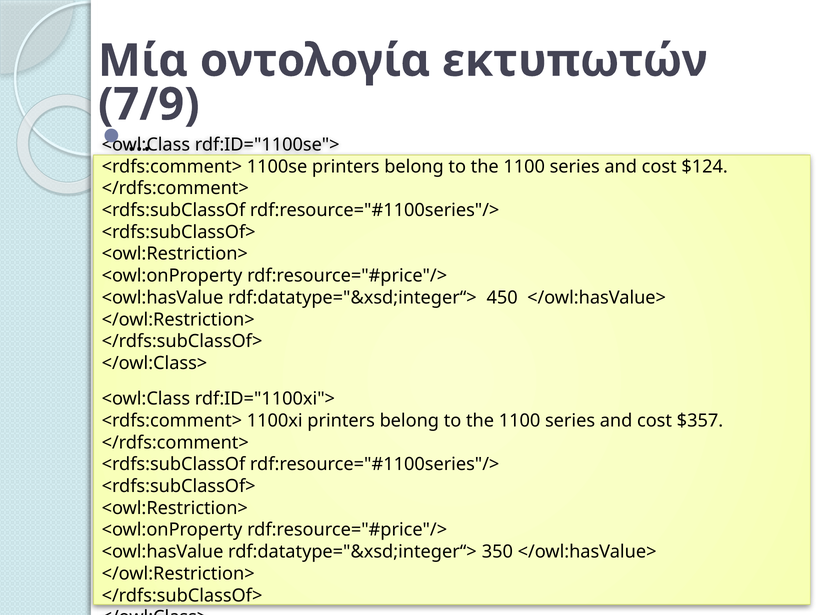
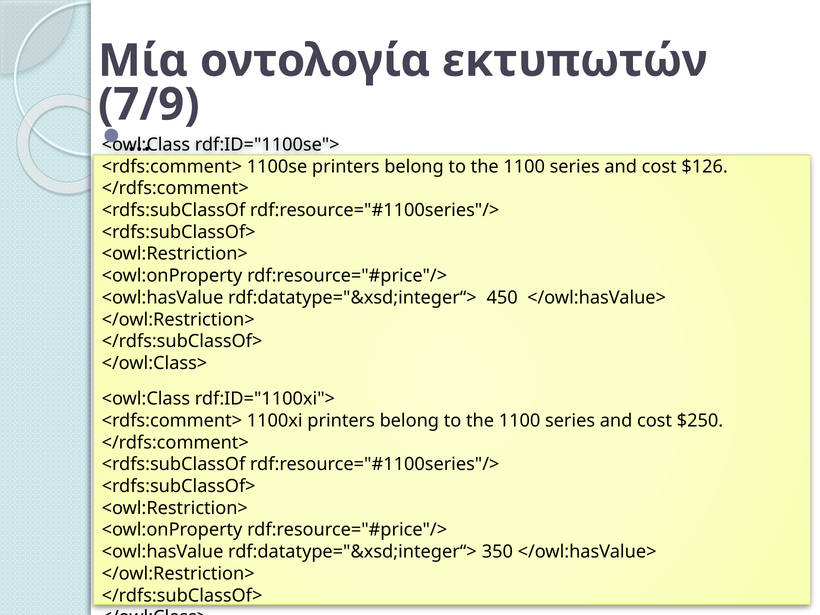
$124: $124 -> $126 (705, 167)
$357: $357 -> $250 (700, 421)
